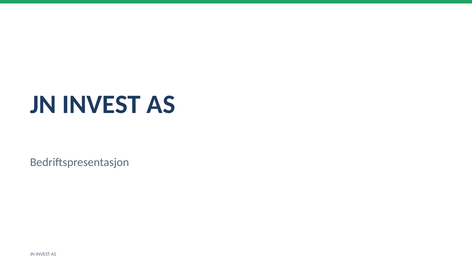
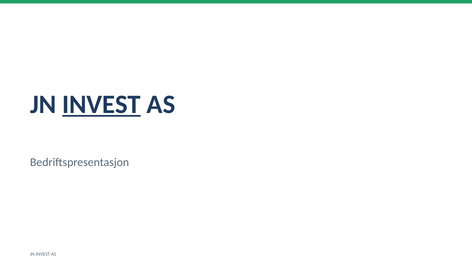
INVEST underline: none -> present (102, 105)
